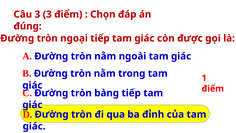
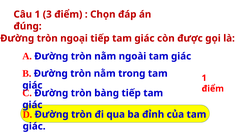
Câu 3: 3 -> 1 (37, 14)
